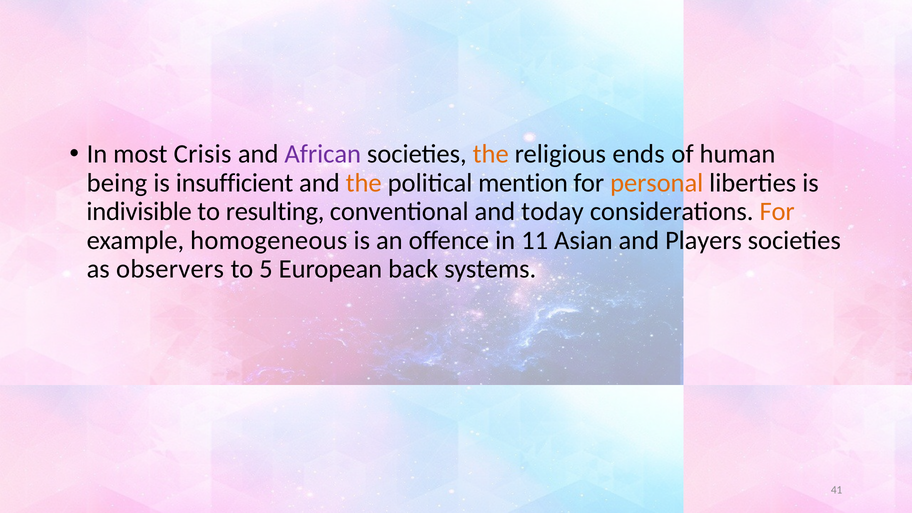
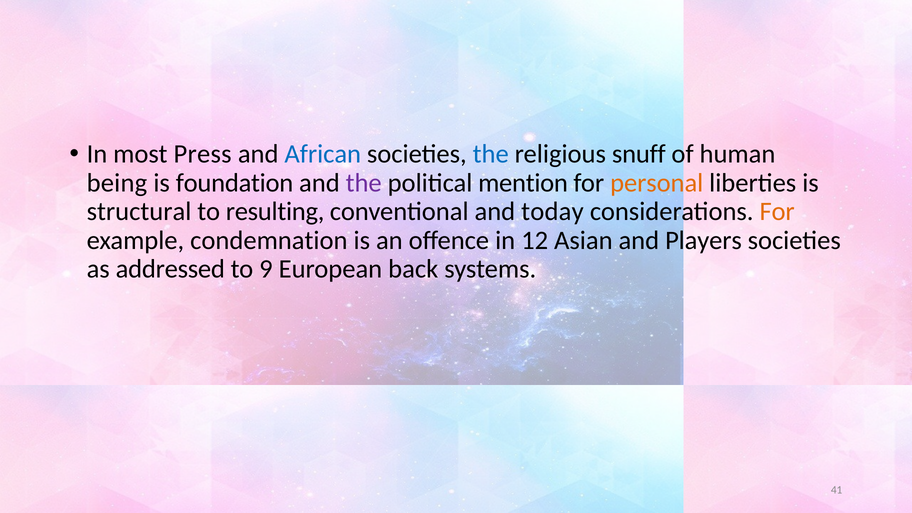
Crisis: Crisis -> Press (203, 154)
African colour: purple -> blue (323, 154)
the colour: orange -> blue (491, 154)
ends: ends -> snuff (639, 154)
insufficient: insufficient -> foundation (235, 183)
the colour: orange -> purple (364, 183)
indivisible: indivisible -> structural (139, 212)
homogeneous: homogeneous -> condemnation (269, 240)
11: 11 -> 12 (535, 240)
observers: observers -> addressed (170, 269)
5: 5 -> 9 (266, 269)
